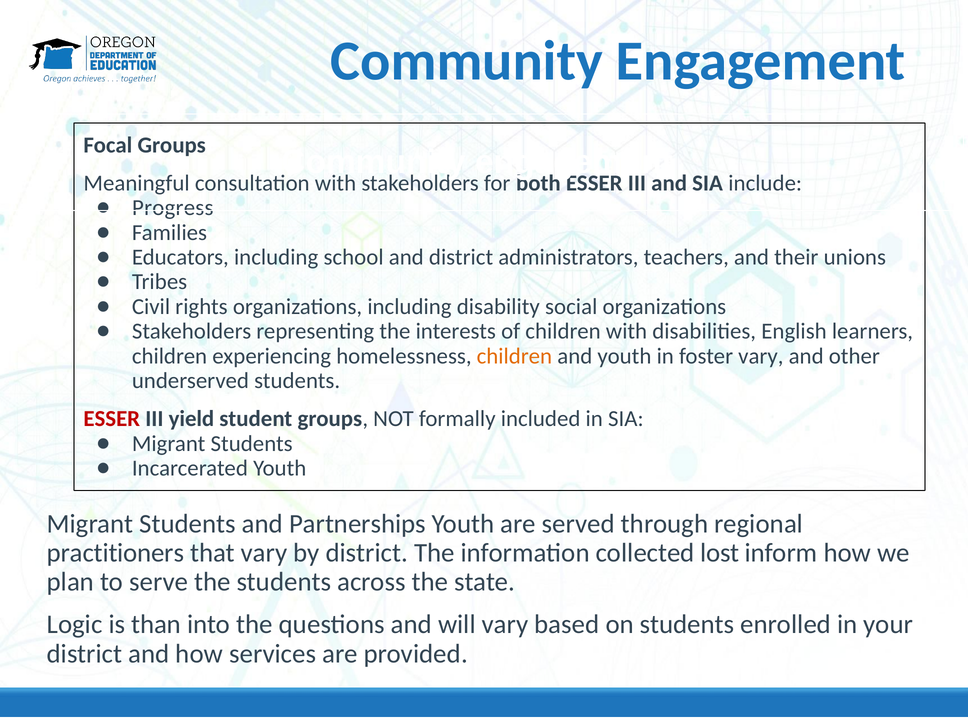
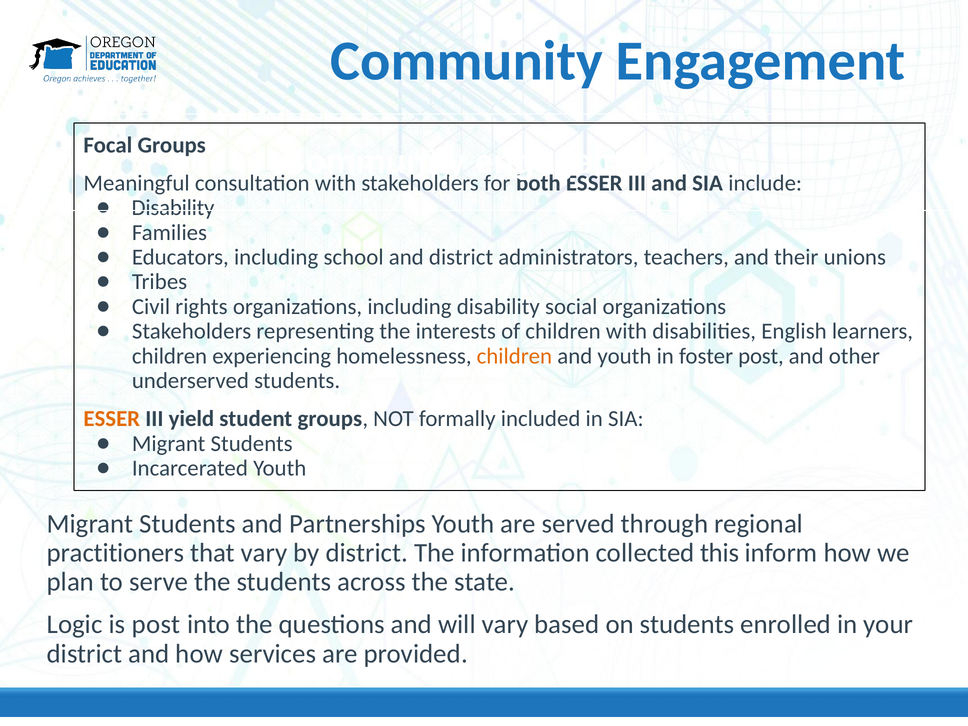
Progress: Progress -> Disability (173, 208)
foster vary: vary -> post (761, 356)
ESSER colour: red -> orange (112, 419)
lost: lost -> this (720, 553)
is than: than -> post (156, 625)
